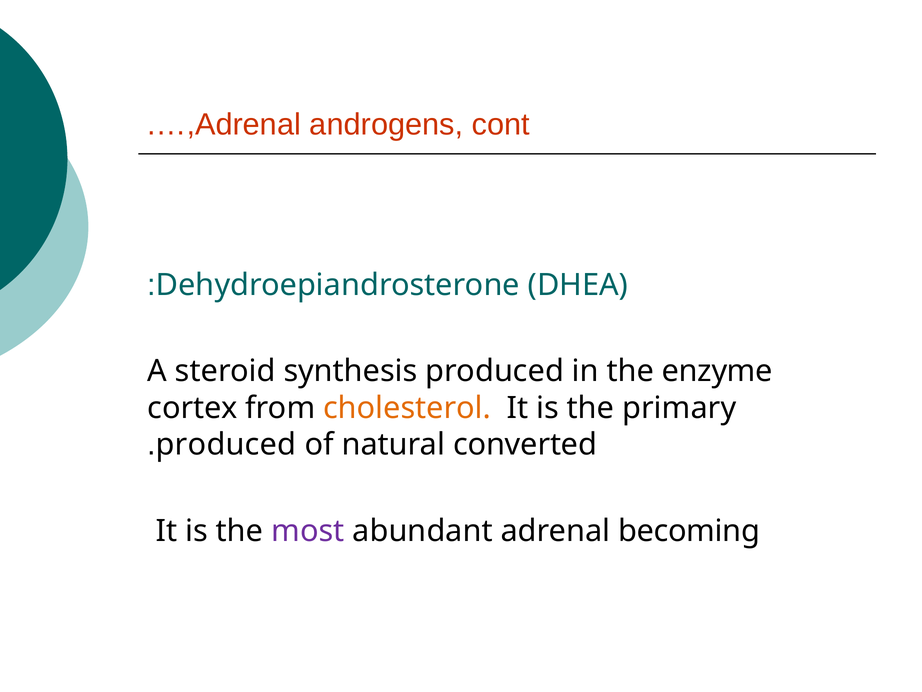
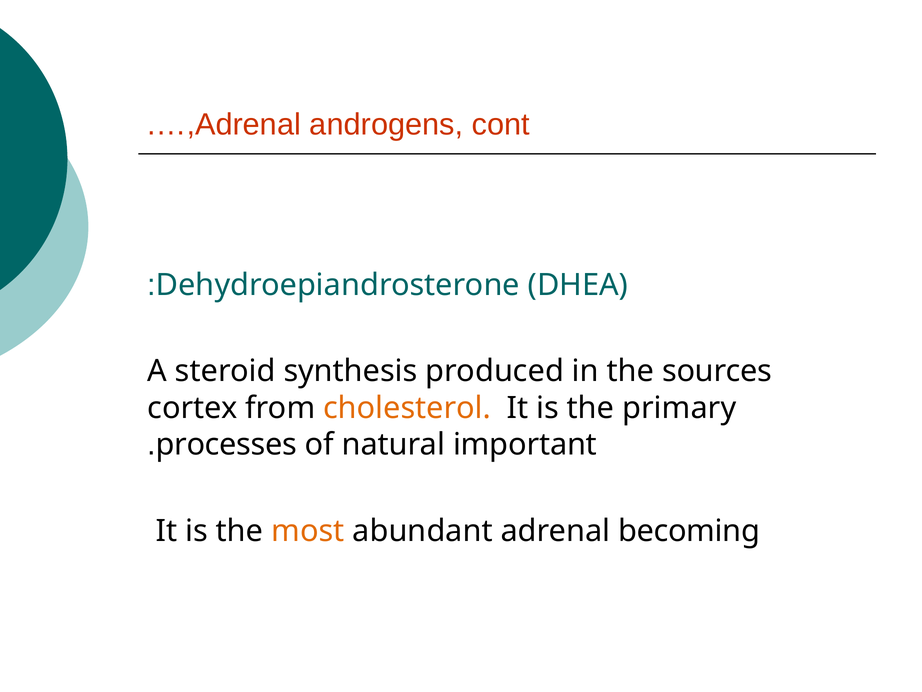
enzyme: enzyme -> sources (717, 371)
produced: produced -> processes (226, 444)
converted: converted -> important (525, 444)
most colour: purple -> orange (308, 530)
